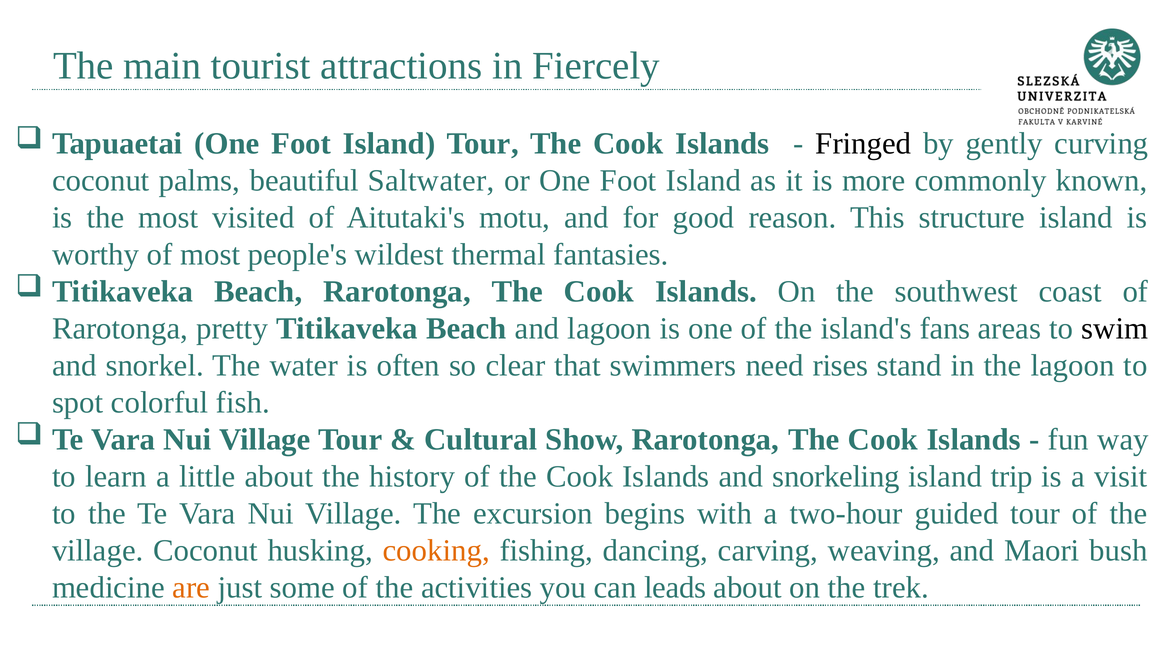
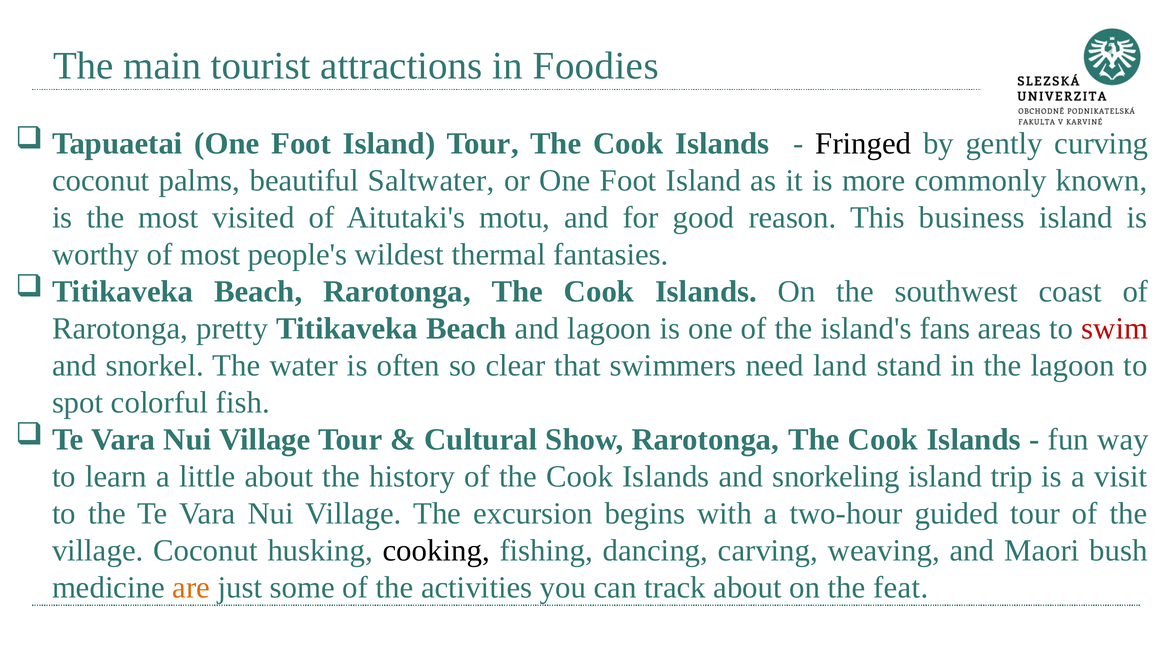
Fiercely: Fiercely -> Foodies (596, 66)
structure: structure -> business (972, 218)
swim colour: black -> red (1115, 329)
rises: rises -> land (840, 366)
cooking colour: orange -> black (436, 551)
leads: leads -> track (675, 588)
trek: trek -> feat (901, 588)
